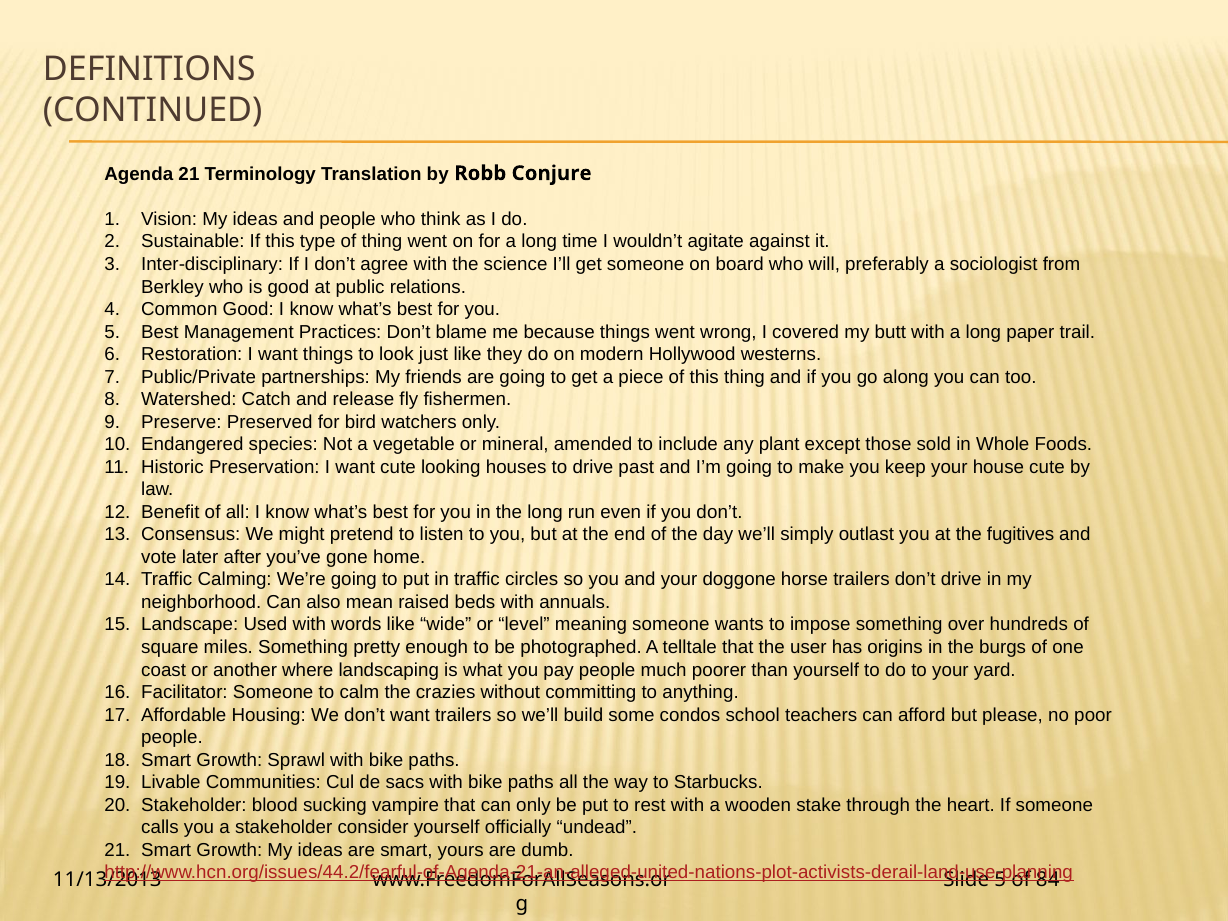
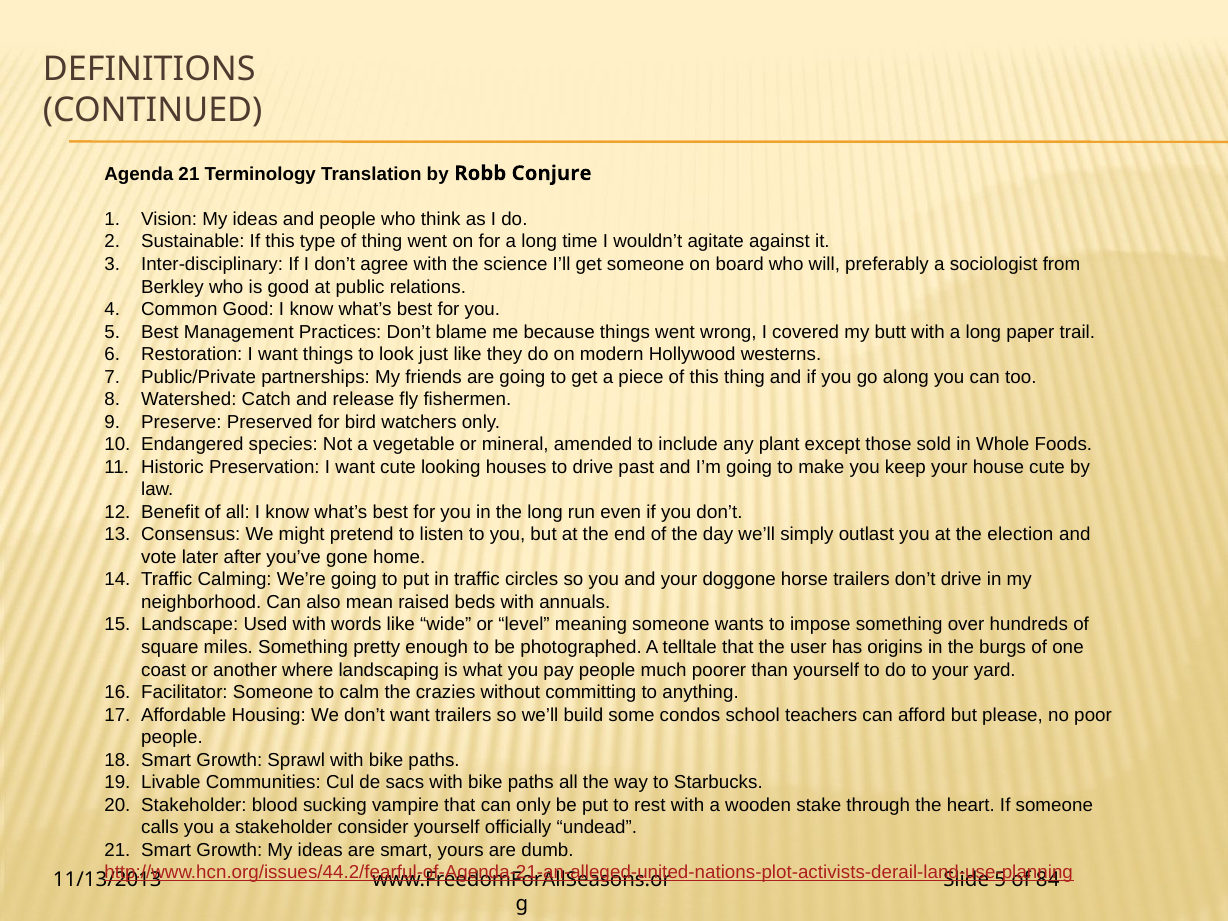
fugitives: fugitives -> election (1020, 535)
